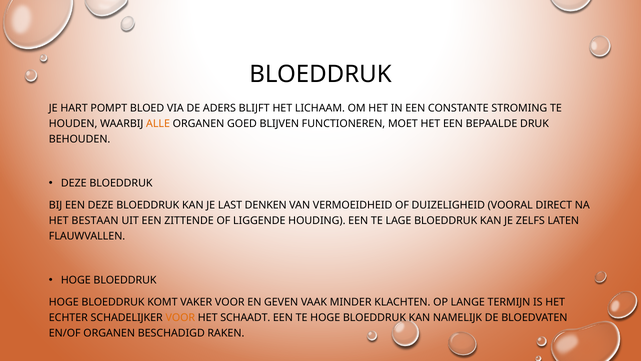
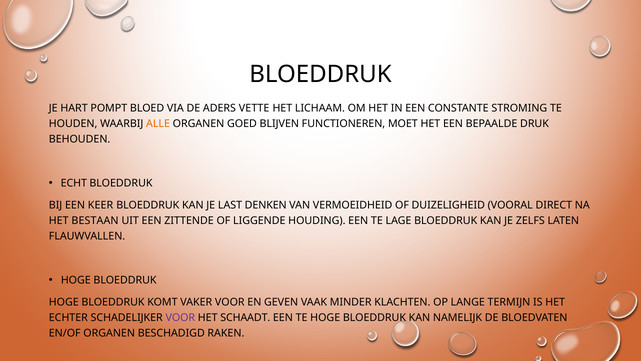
BLIJFT: BLIJFT -> VETTE (254, 108)
DEZE: DEZE -> ECHT (74, 183)
EEN DEZE: DEZE -> KEER (101, 205)
VOOR colour: orange -> purple (180, 317)
